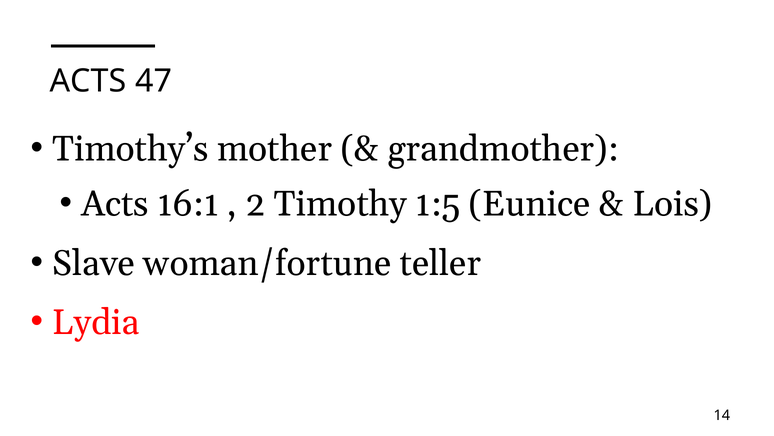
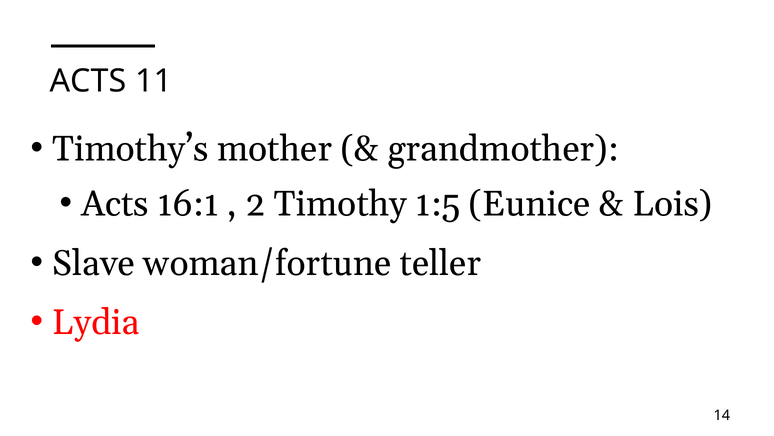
47: 47 -> 11 (154, 81)
